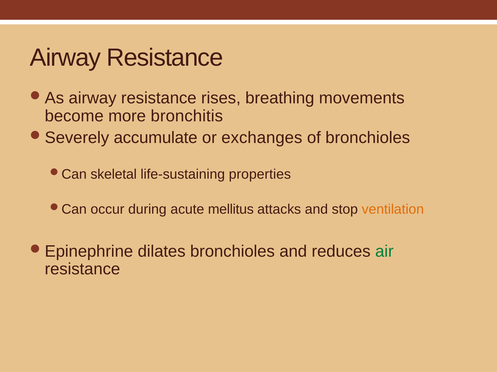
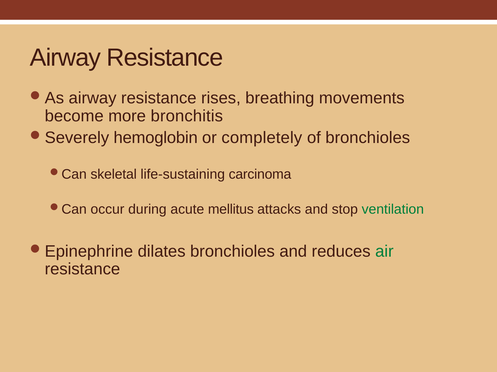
accumulate: accumulate -> hemoglobin (156, 138)
exchanges: exchanges -> completely (262, 138)
properties: properties -> carcinoma (260, 175)
ventilation colour: orange -> green (393, 210)
